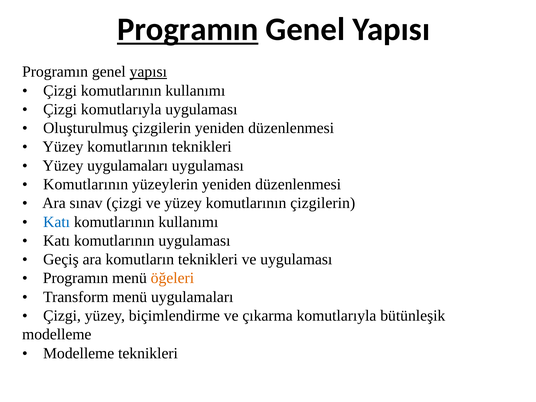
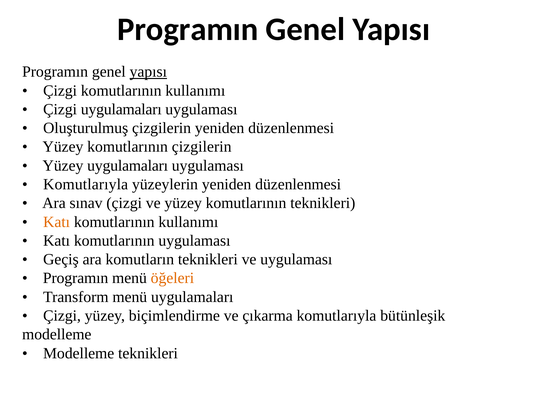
Programın underline: present -> none (188, 30)
Çizgi komutlarıyla: komutlarıyla -> uygulamaları (121, 109)
komutlarının teknikleri: teknikleri -> çizgilerin (202, 147)
Komutlarının: Komutlarının -> Komutlarıyla (86, 184)
komutlarının çizgilerin: çizgilerin -> teknikleri (323, 203)
Katı colour: blue -> orange (57, 222)
